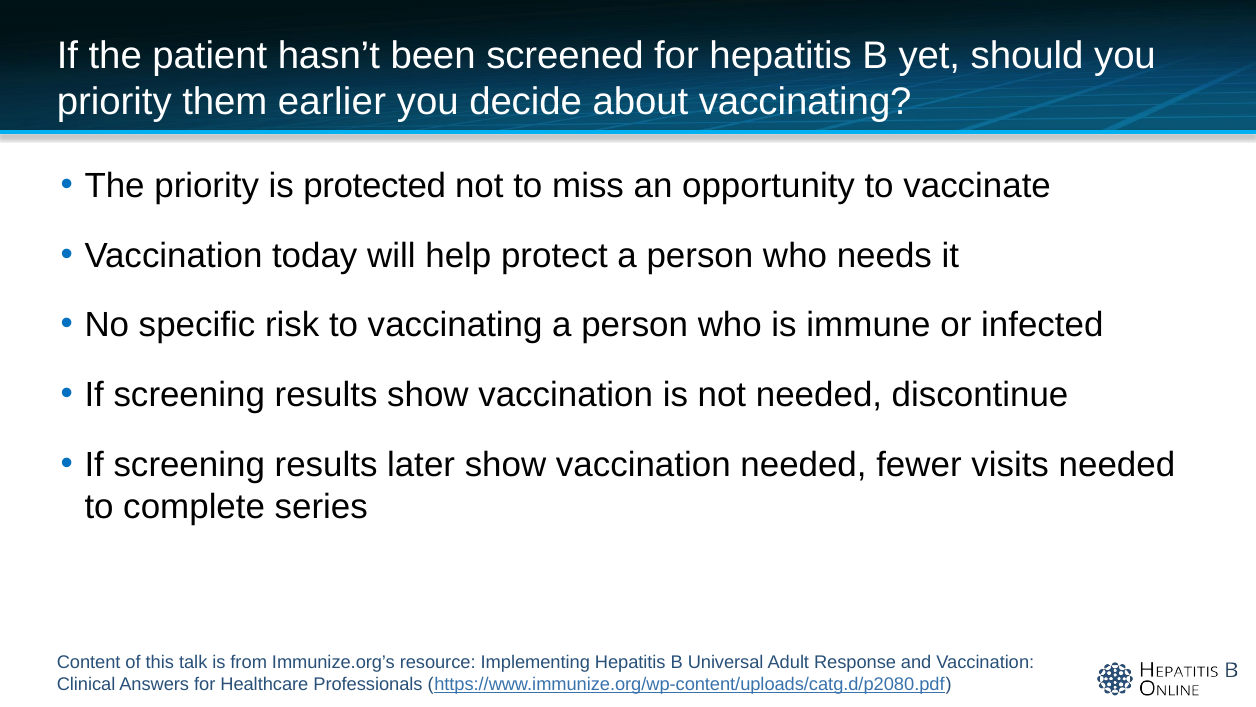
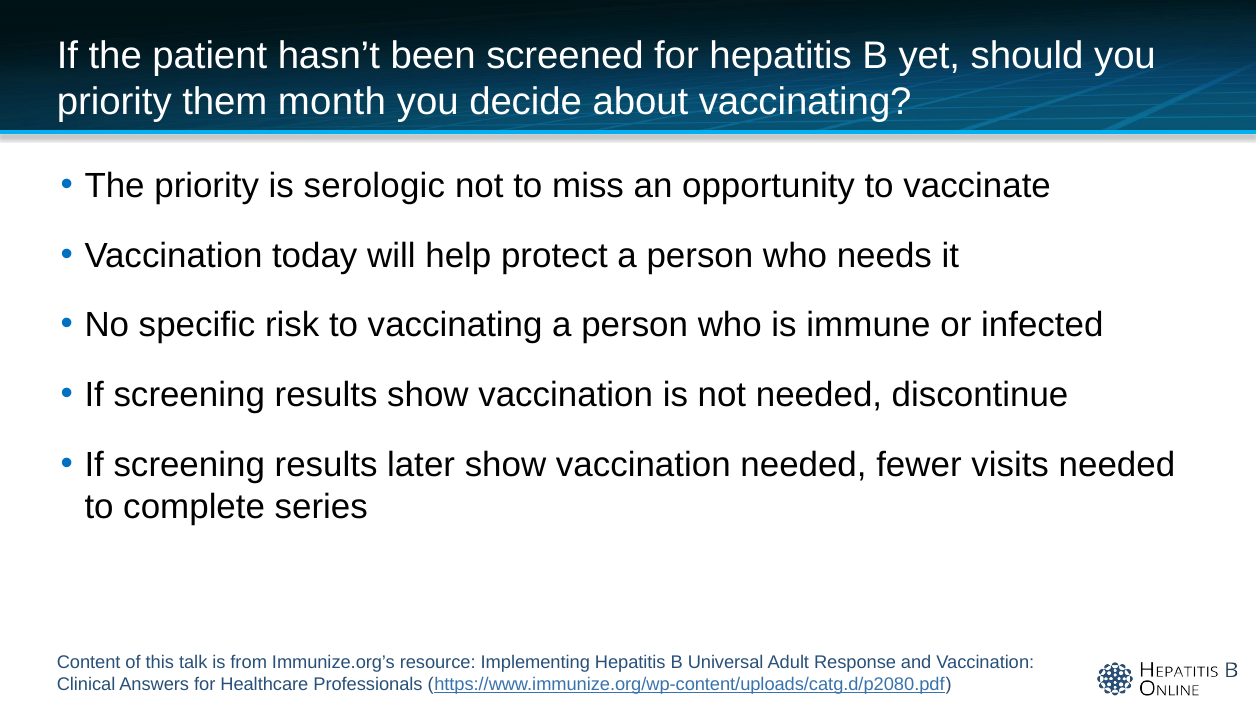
earlier: earlier -> month (332, 101)
protected: protected -> serologic (374, 186)
